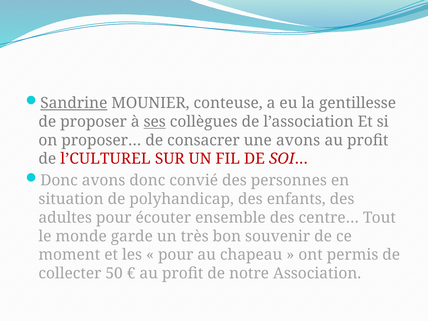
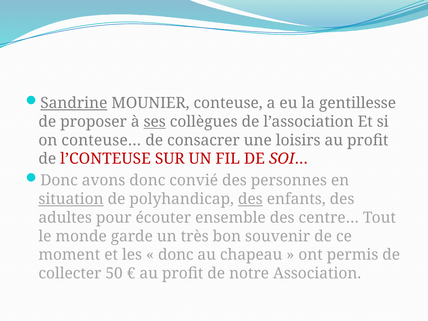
proposer…: proposer… -> conteuse… (101, 140)
une avons: avons -> loisirs (298, 140)
l’CULTUREL: l’CULTUREL -> l’CONTEUSE (106, 159)
situation underline: none -> present (71, 199)
des underline: none -> present (250, 199)
pour: pour -> donc (176, 255)
